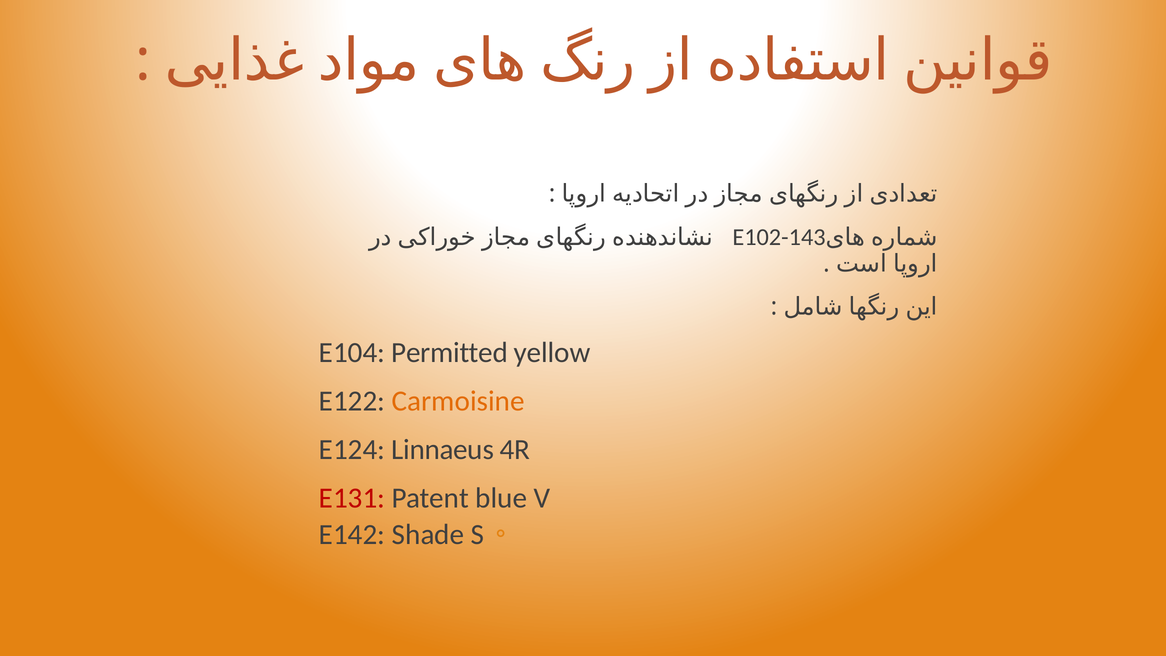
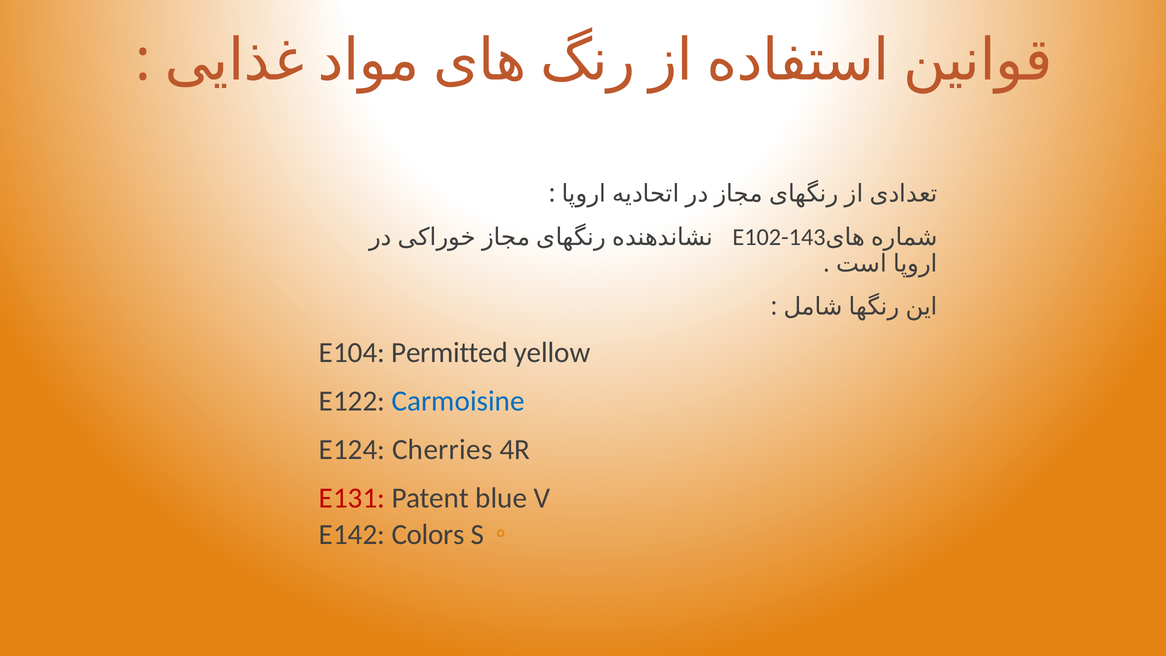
Carmoisine colour: orange -> blue (458, 401)
Linnaeus: Linnaeus -> Cherries (442, 450)
Shade: Shade -> Colors (428, 534)
